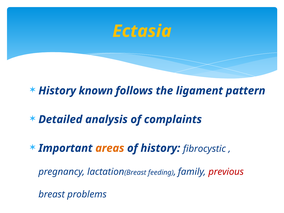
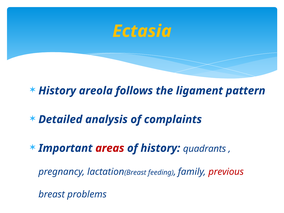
known: known -> areola (96, 91)
areas colour: orange -> red (110, 148)
fibrocystic: fibrocystic -> quadrants (205, 149)
